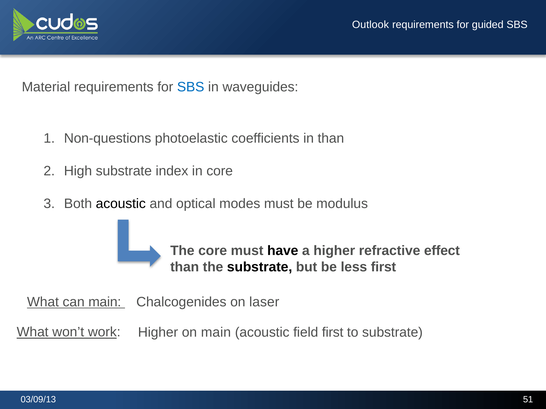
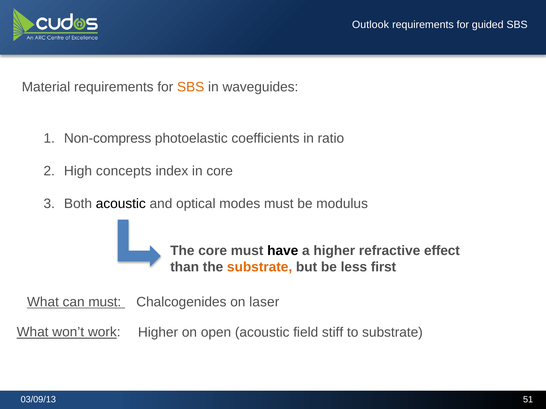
SBS colour: blue -> orange (191, 87)
Non-questions: Non-questions -> Non-compress (108, 138)
in than: than -> ratio (331, 138)
High substrate: substrate -> concepts (124, 171)
substrate colour: black -> orange (260, 267)
can main: main -> must (105, 302)
on main: main -> open (216, 333)
field first: first -> stiff (333, 333)
